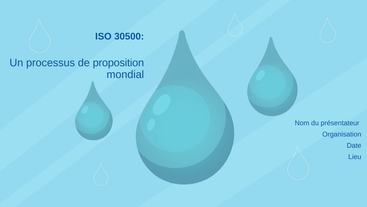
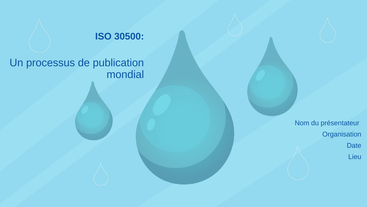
proposition: proposition -> publication (118, 63)
